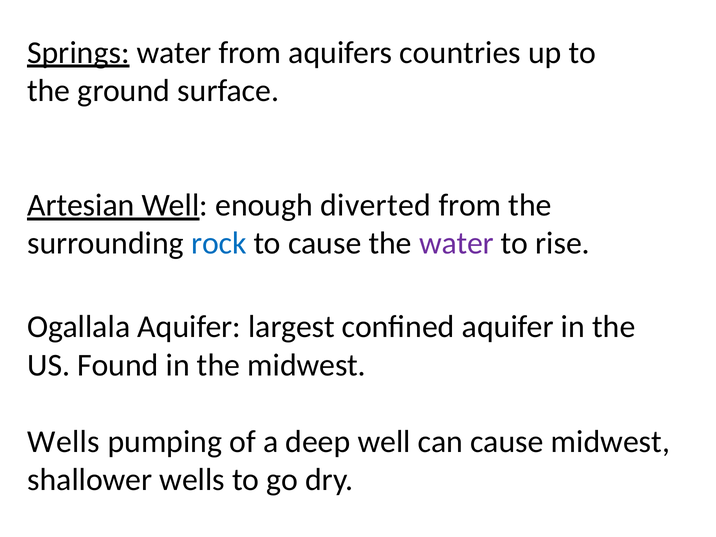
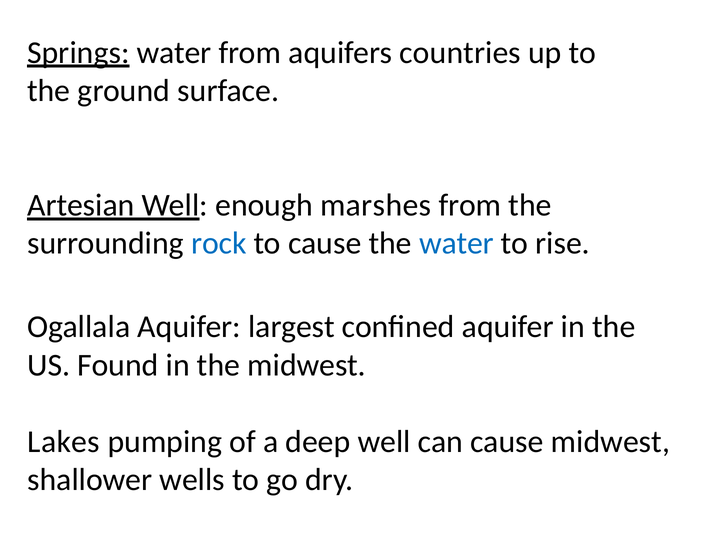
diverted: diverted -> marshes (376, 205)
water colour: purple -> blue (456, 243)
Wells: Wells -> Lakes (64, 442)
